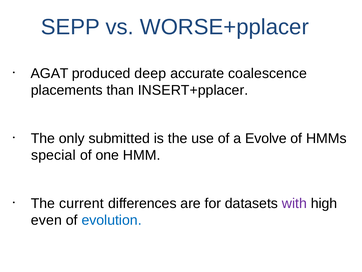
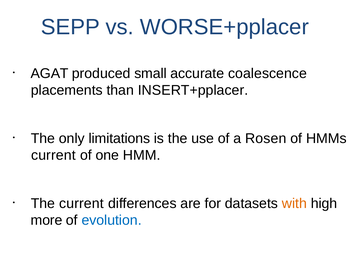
deep: deep -> small (150, 73)
submitted: submitted -> limitations (119, 138)
Evolve: Evolve -> Rosen (266, 138)
special: special -> current (53, 155)
with colour: purple -> orange (294, 203)
even: even -> more (47, 220)
